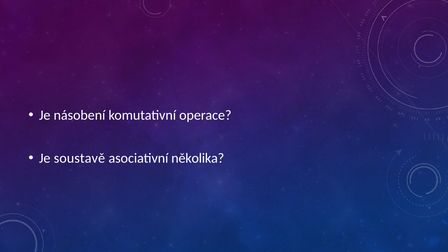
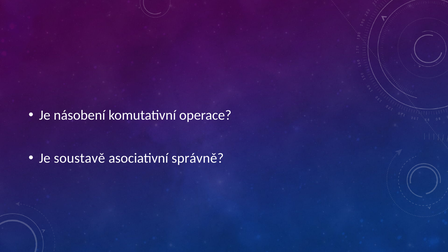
několika: několika -> správně (198, 158)
